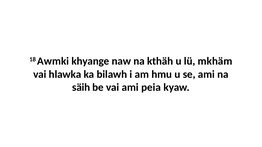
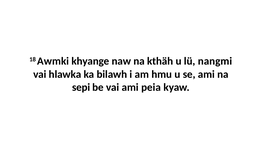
mkhäm: mkhäm -> nangmi (215, 61)
säih: säih -> sepi (81, 88)
